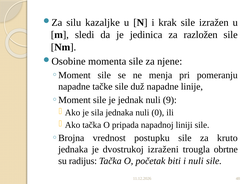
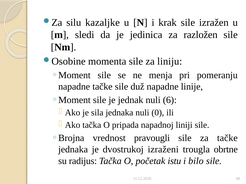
njene: njene -> liniju (170, 62)
9: 9 -> 6 (170, 100)
postupku: postupku -> pravougli (152, 138)
za kruto: kruto -> tačke (227, 138)
biti: biti -> istu (174, 161)
i nuli: nuli -> bilo (196, 161)
